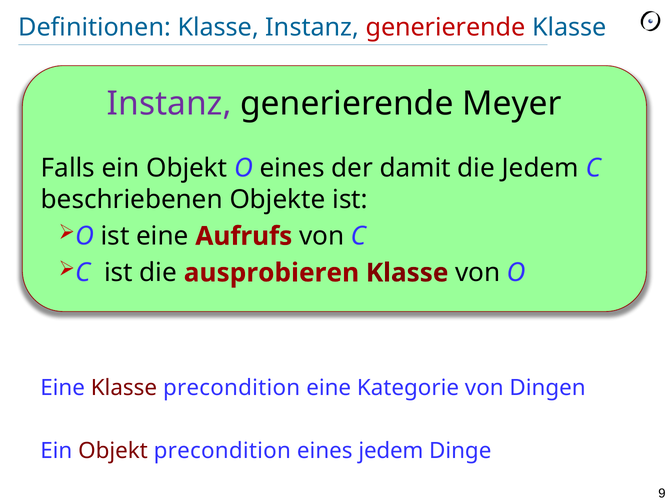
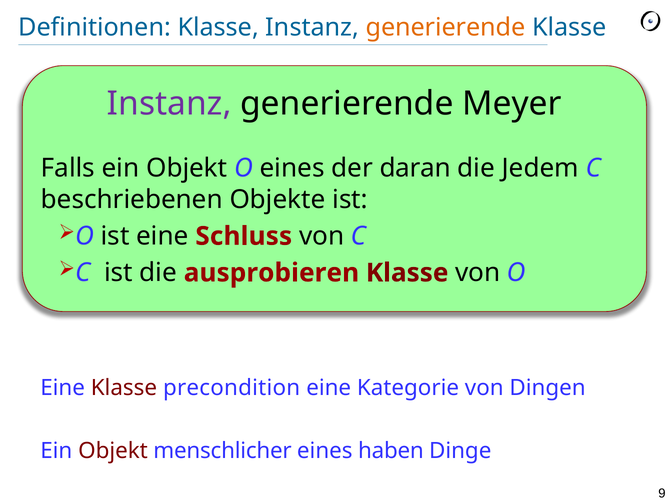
generierende colour: red -> orange (446, 27)
damit: damit -> daran (415, 168)
Aufrufs: Aufrufs -> Schluss (244, 236)
Objekt precondition: precondition -> menschlicher (223, 451)
eines jedem: jedem -> haben (391, 451)
